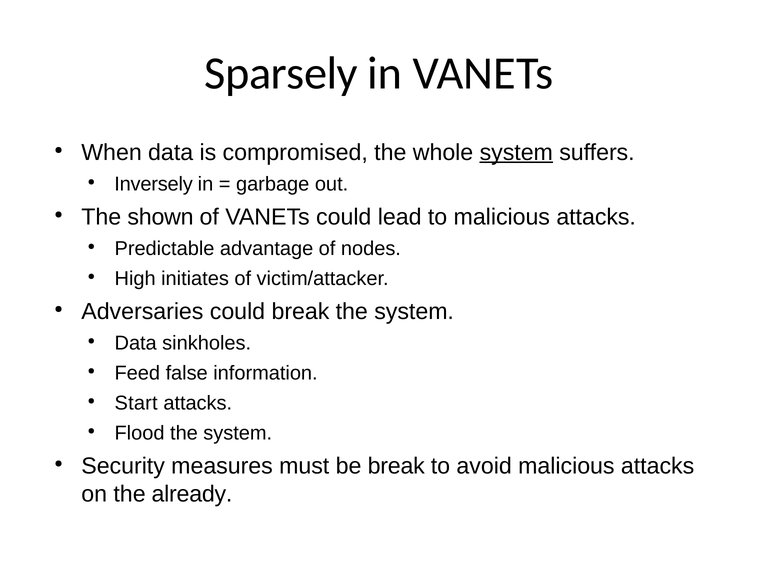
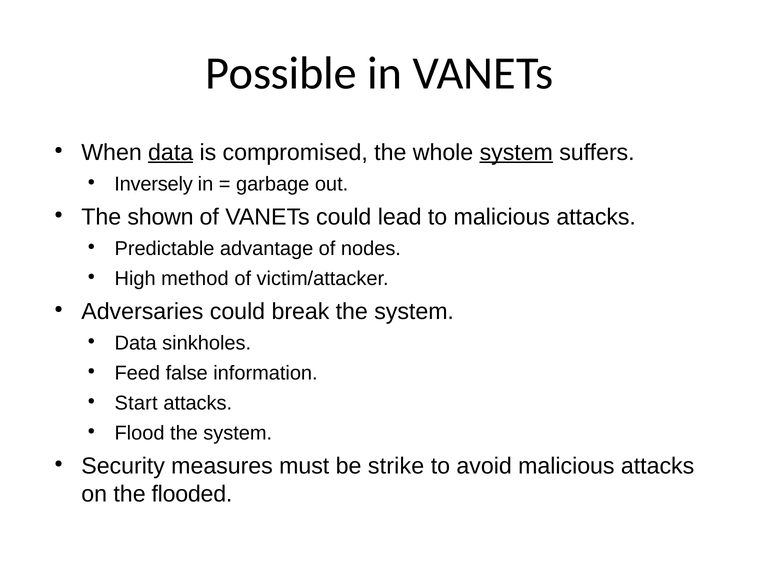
Sparsely: Sparsely -> Possible (281, 73)
data underline: none -> present (171, 152)
initiates: initiates -> method (195, 278)
be break: break -> strike (396, 465)
already: already -> flooded (192, 493)
